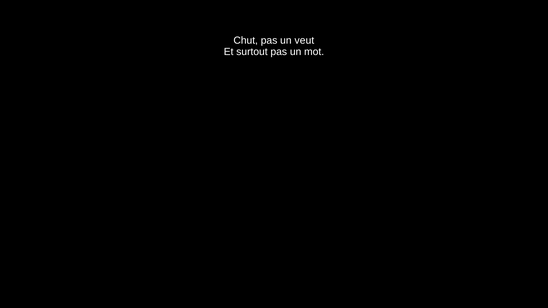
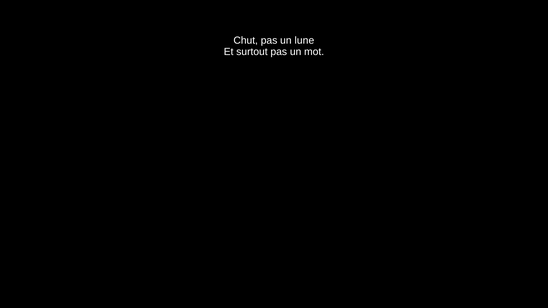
veut: veut -> lune (304, 41)
